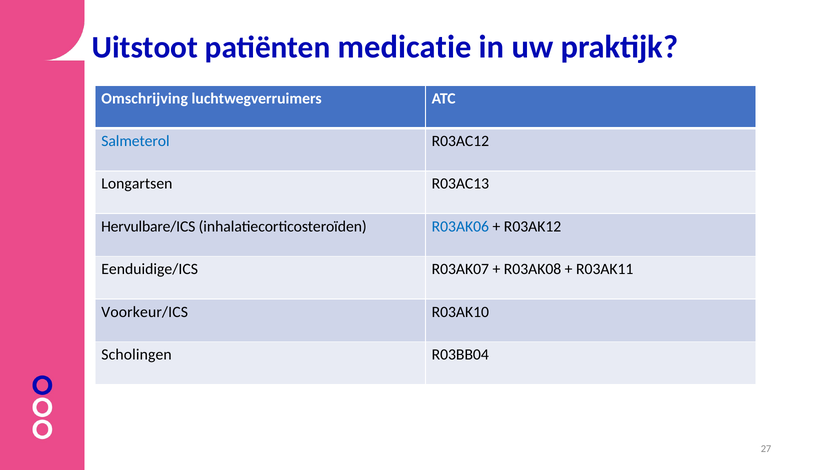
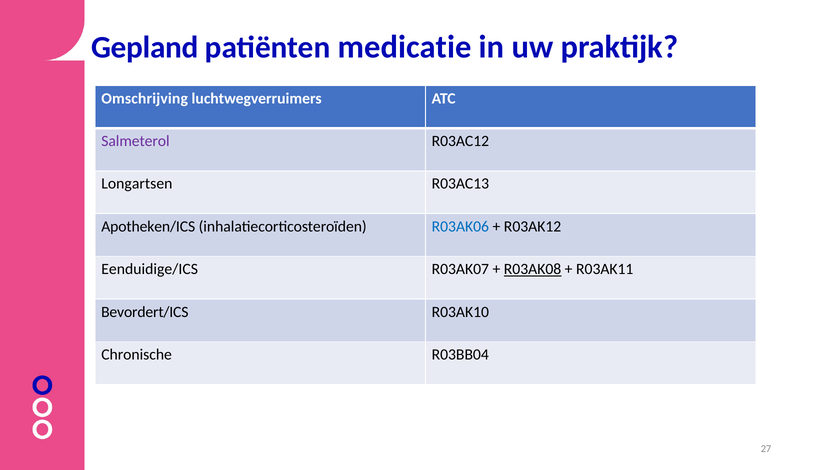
Uitstoot: Uitstoot -> Gepland (145, 48)
Salmeterol colour: blue -> purple (135, 141)
Hervulbare/ICS: Hervulbare/ICS -> Apotheken/ICS (148, 226)
R03AK08 underline: none -> present (533, 269)
Voorkeur/ICS: Voorkeur/ICS -> Bevordert/ICS (145, 312)
Scholingen: Scholingen -> Chronische (137, 354)
